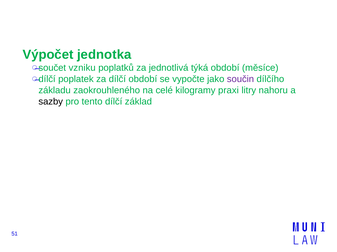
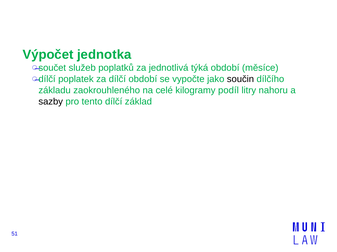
vzniku: vzniku -> služeb (82, 68)
součin colour: purple -> black (240, 79)
praxi: praxi -> podíl (228, 91)
